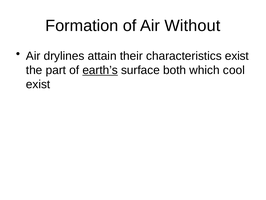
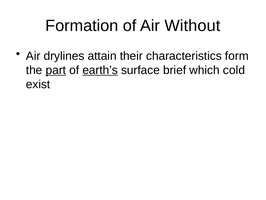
characteristics exist: exist -> form (237, 56)
part underline: none -> present (56, 70)
both: both -> brief (175, 70)
cool: cool -> cold (234, 70)
